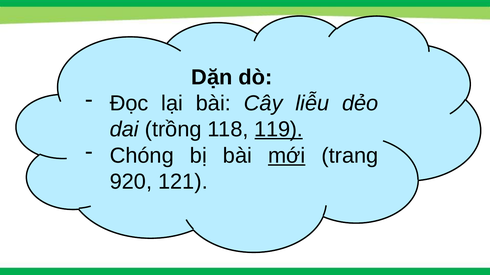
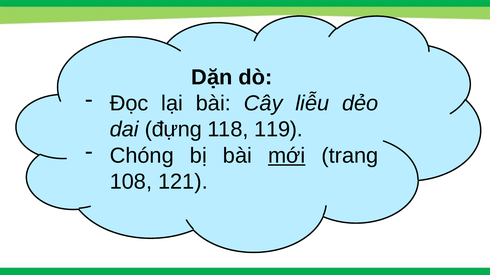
trồng: trồng -> đựng (173, 130)
119 underline: present -> none (279, 130)
920: 920 -> 108 (131, 182)
